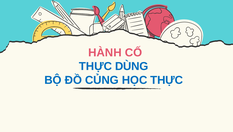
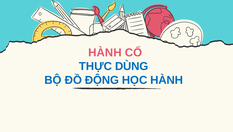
CỦNG: CỦNG -> ĐỘNG (102, 80)
HỌC THỰC: THỰC -> HÀNH (167, 80)
